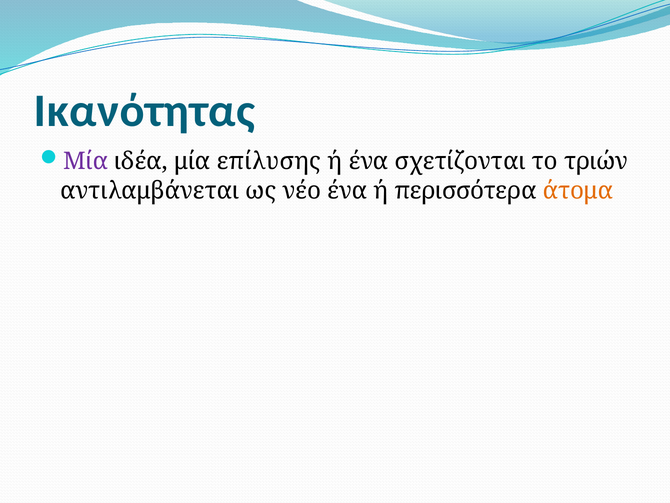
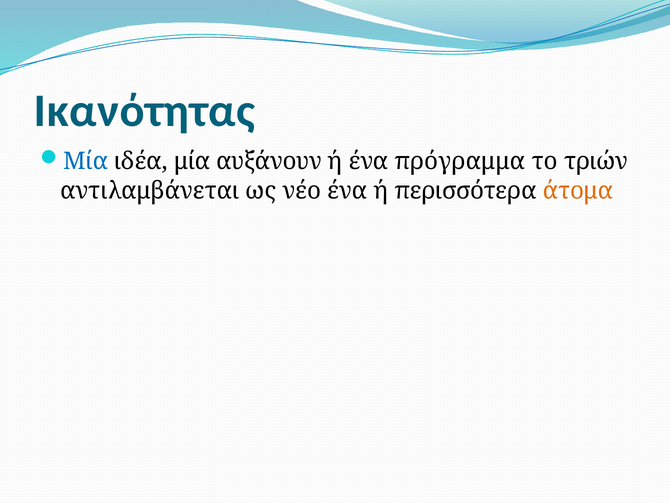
Μία colour: purple -> blue (86, 161)
επίλυσης: επίλυσης -> αυξάνουν (269, 161)
σχετίζονται: σχετίζονται -> πρόγραμμα (460, 161)
